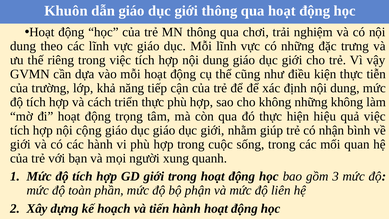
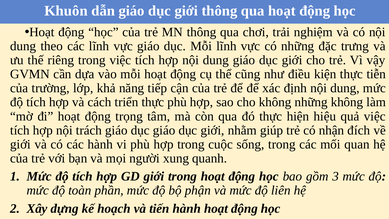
cộng: cộng -> trách (89, 130)
bình: bình -> đích (359, 130)
